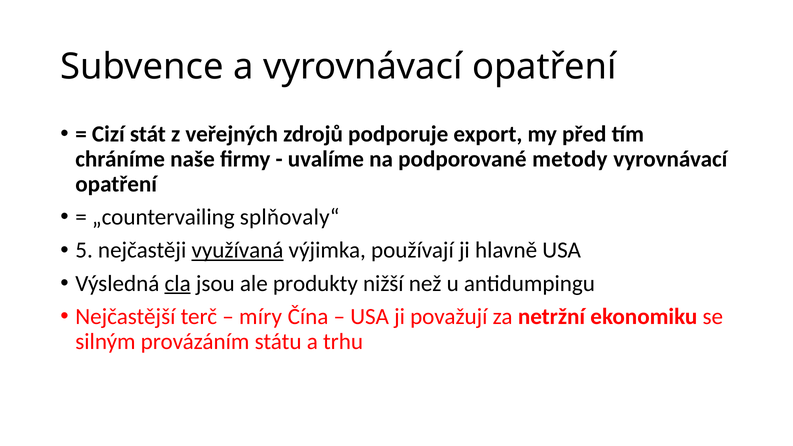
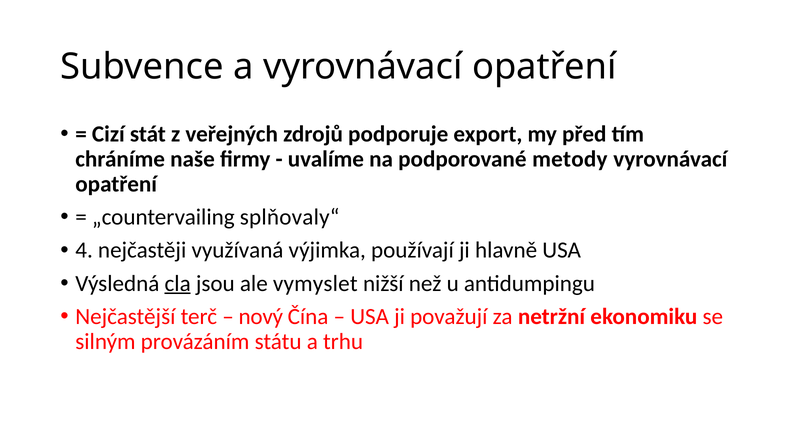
5: 5 -> 4 (84, 250)
využívaná underline: present -> none (237, 250)
produkty: produkty -> vymyslet (315, 284)
míry: míry -> nový (261, 317)
